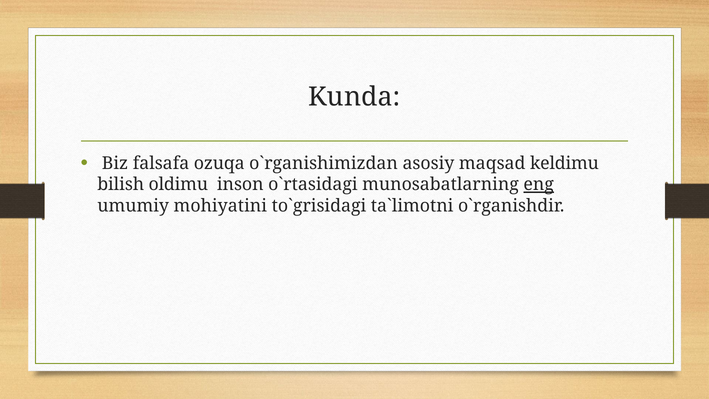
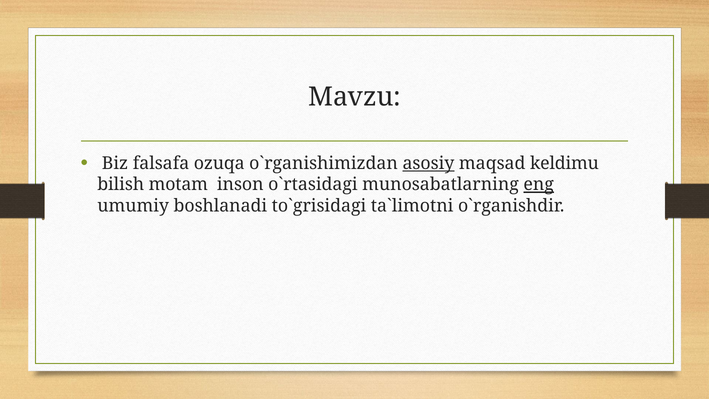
Kunda: Kunda -> Mavzu (355, 97)
asosiy underline: none -> present (428, 163)
oldimu: oldimu -> motam (178, 185)
mohiyatini: mohiyatini -> boshlanadi (220, 206)
